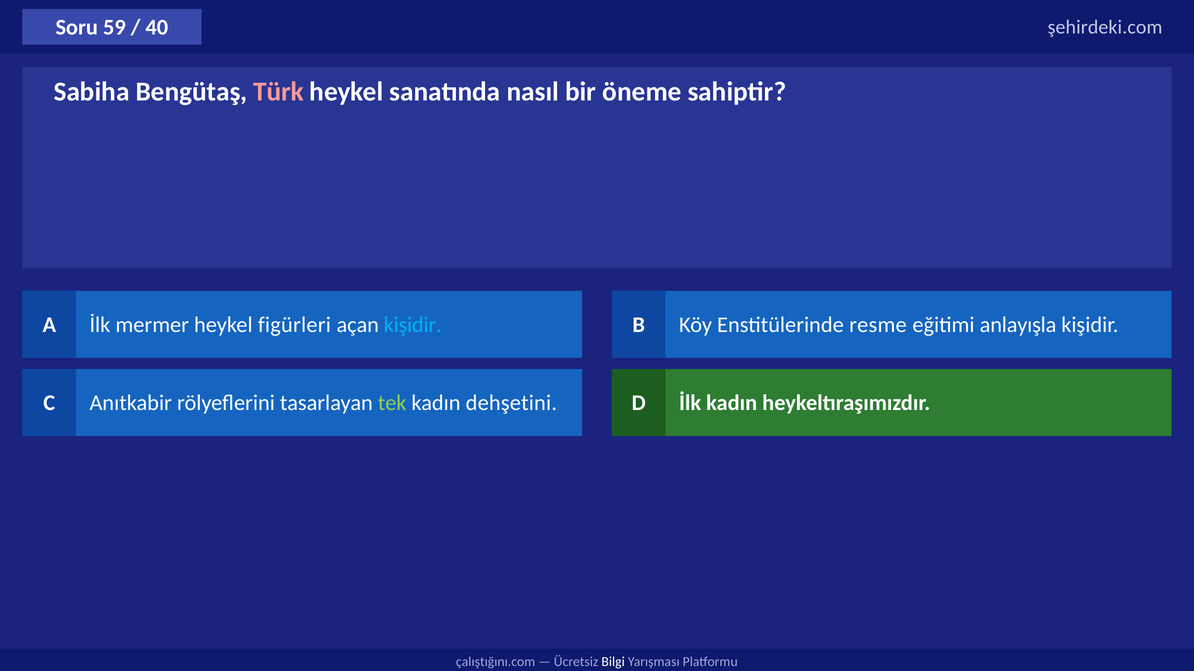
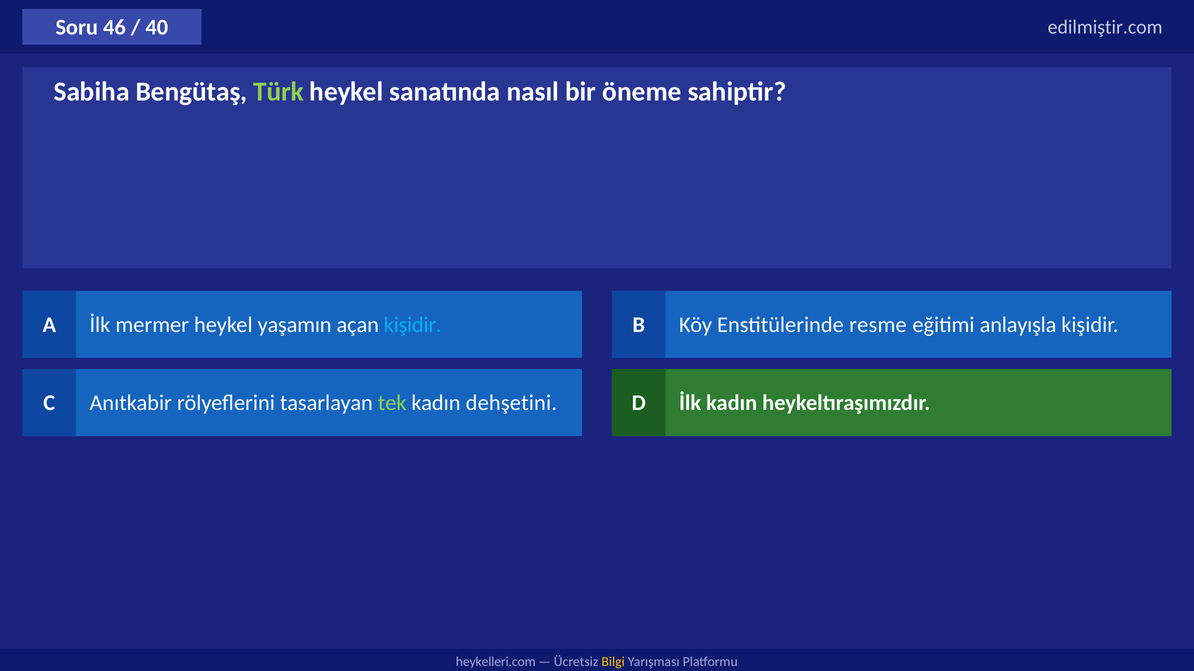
59: 59 -> 46 (114, 27)
şehirdeki.com: şehirdeki.com -> edilmiştir.com (1105, 27)
Türk colour: pink -> light green (279, 92)
figürleri: figürleri -> yaşamın (295, 325)
çalıştığını.com: çalıştığını.com -> heykelleri.com (496, 662)
Bilgi colour: white -> yellow (613, 662)
